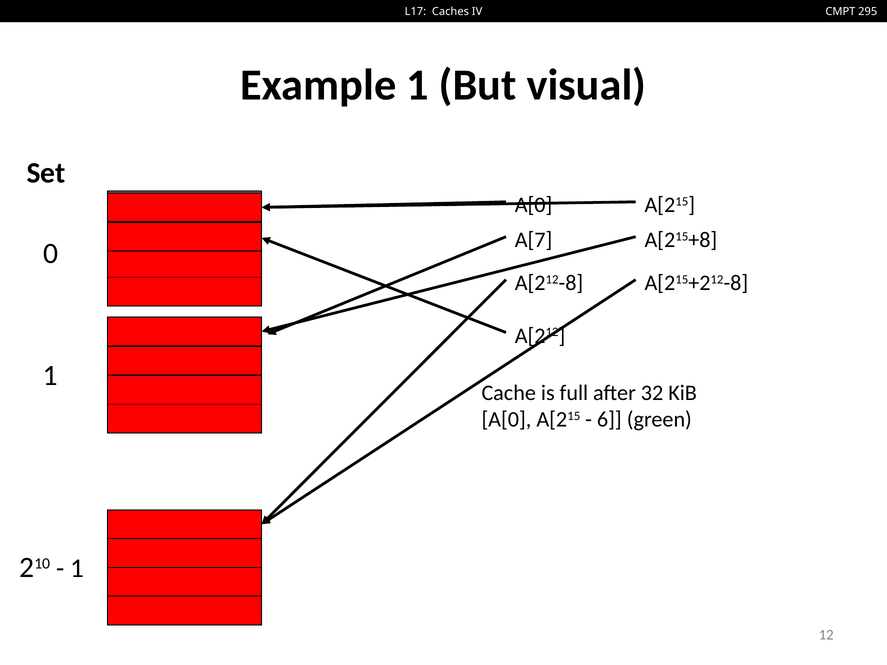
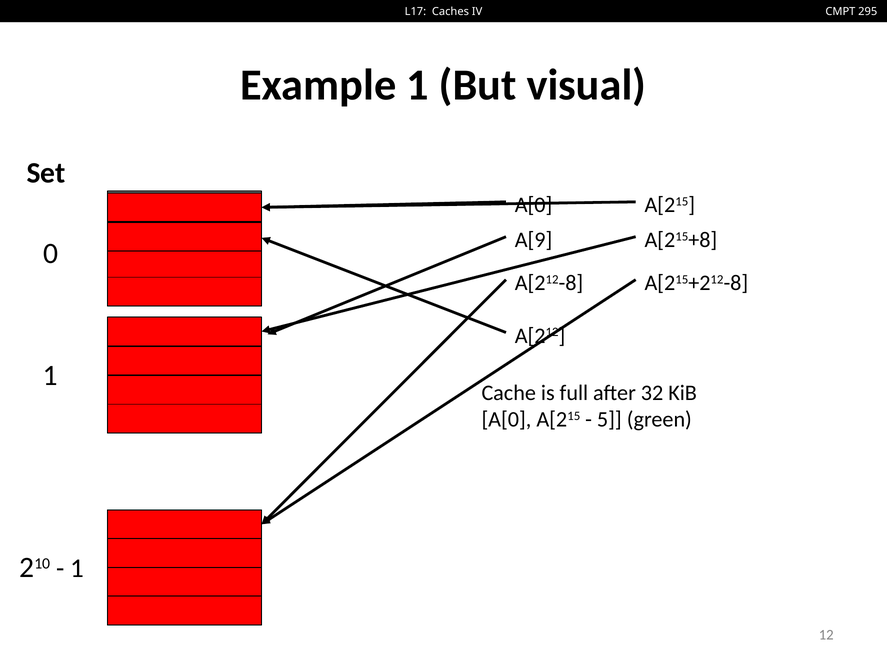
A[7: A[7 -> A[9 (534, 240)
6: 6 -> 5 (609, 420)
